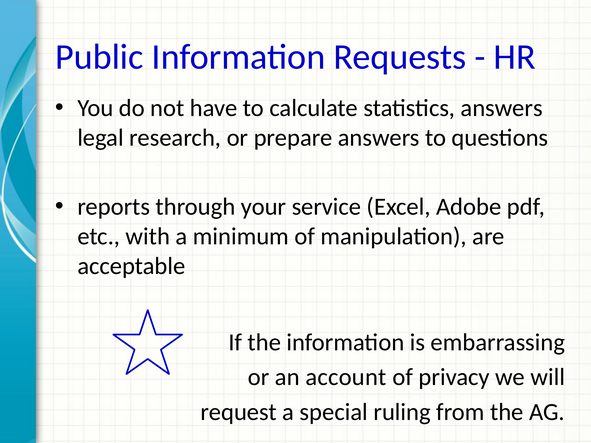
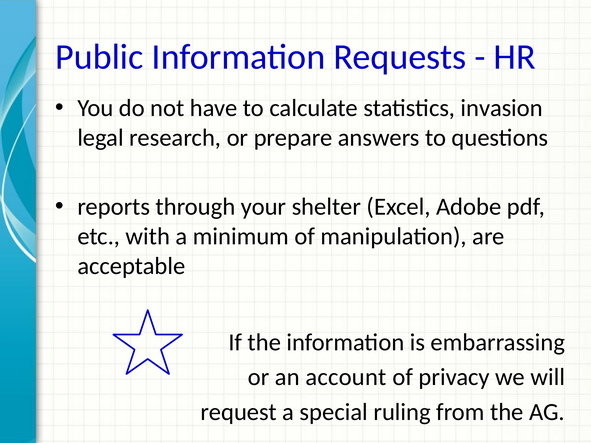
statistics answers: answers -> invasion (502, 108)
service: service -> shelter (326, 207)
